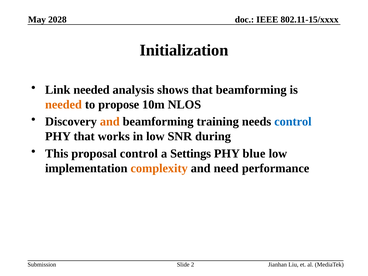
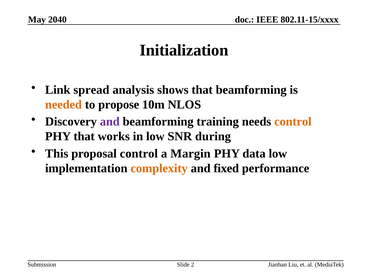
2028: 2028 -> 2040 (57, 20)
Link needed: needed -> spread (91, 90)
and colour: orange -> purple (110, 122)
control colour: blue -> orange (293, 122)
Settings: Settings -> Margin (190, 154)
blue: blue -> data (254, 154)
need: need -> fixed (226, 168)
